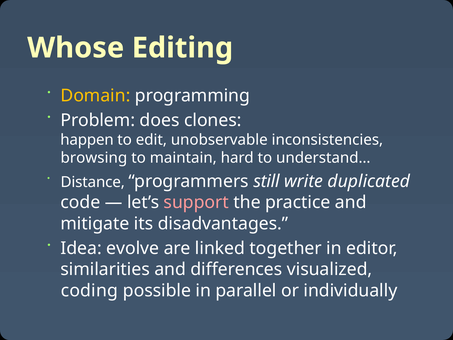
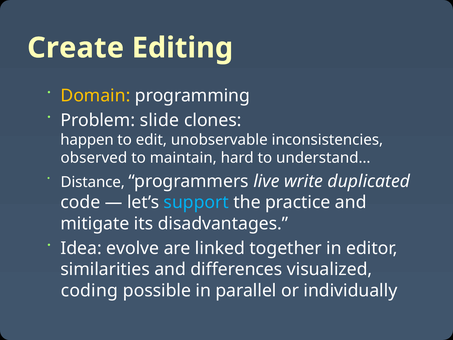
Whose: Whose -> Create (76, 48)
does: does -> slide (159, 120)
browsing: browsing -> observed (94, 158)
still: still -> live (266, 181)
support colour: pink -> light blue (196, 202)
